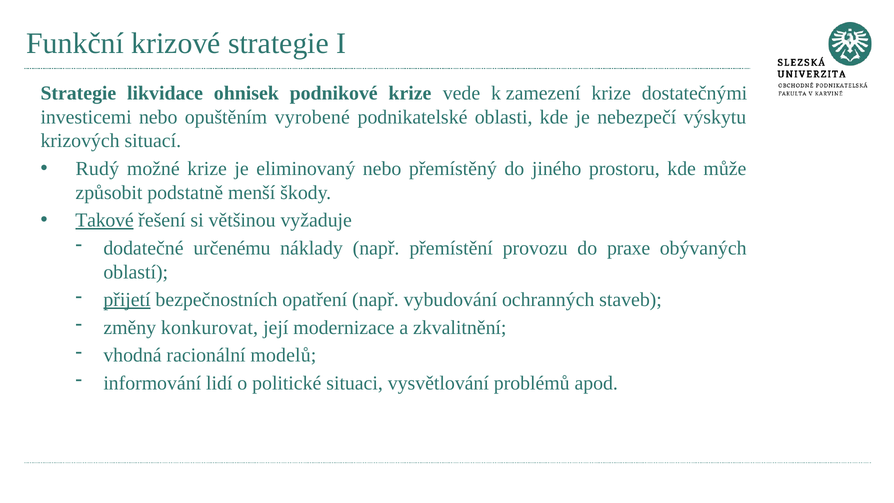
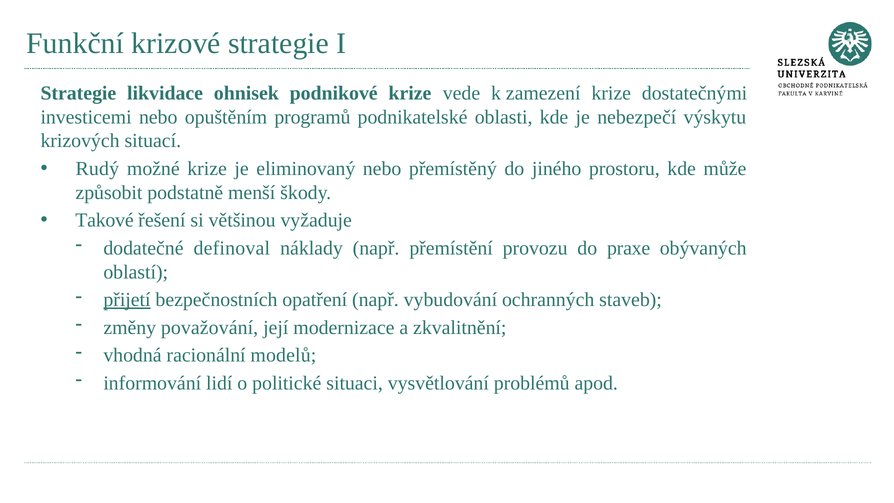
vyrobené: vyrobené -> programů (312, 117)
Takové underline: present -> none (104, 220)
určenému: určenému -> definoval (232, 248)
konkurovat: konkurovat -> považování (210, 328)
